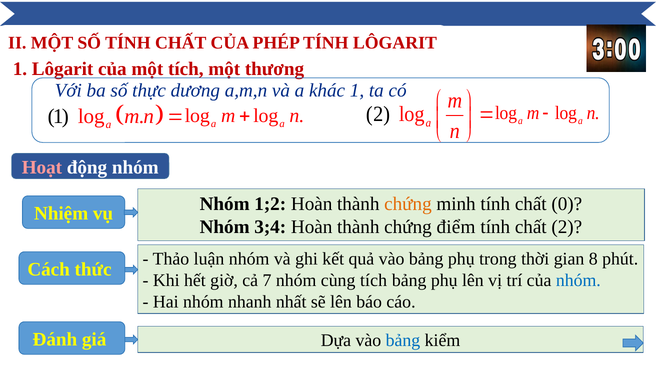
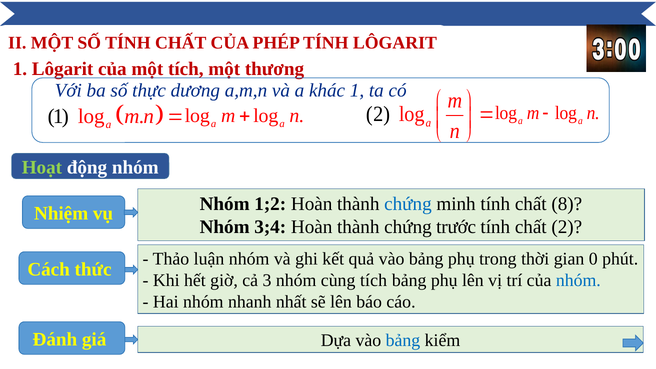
Hoạt colour: pink -> light green (42, 167)
chứng colour: orange -> blue (408, 204)
0: 0 -> 8 (567, 204)
điểm: điểm -> trước (456, 227)
8: 8 -> 0 (593, 259)
7: 7 -> 3 (267, 280)
